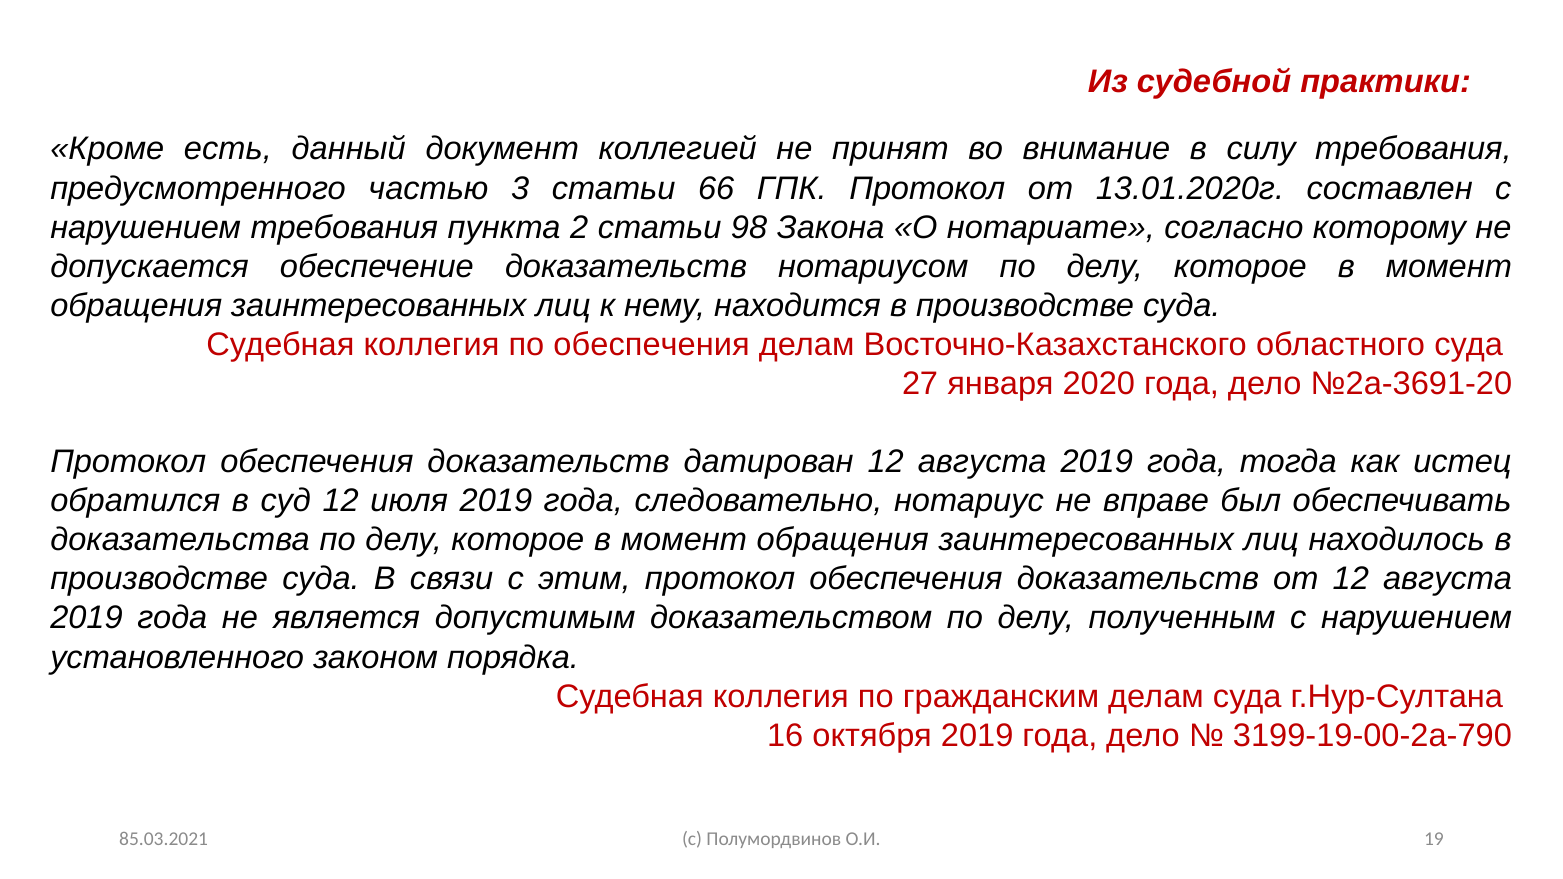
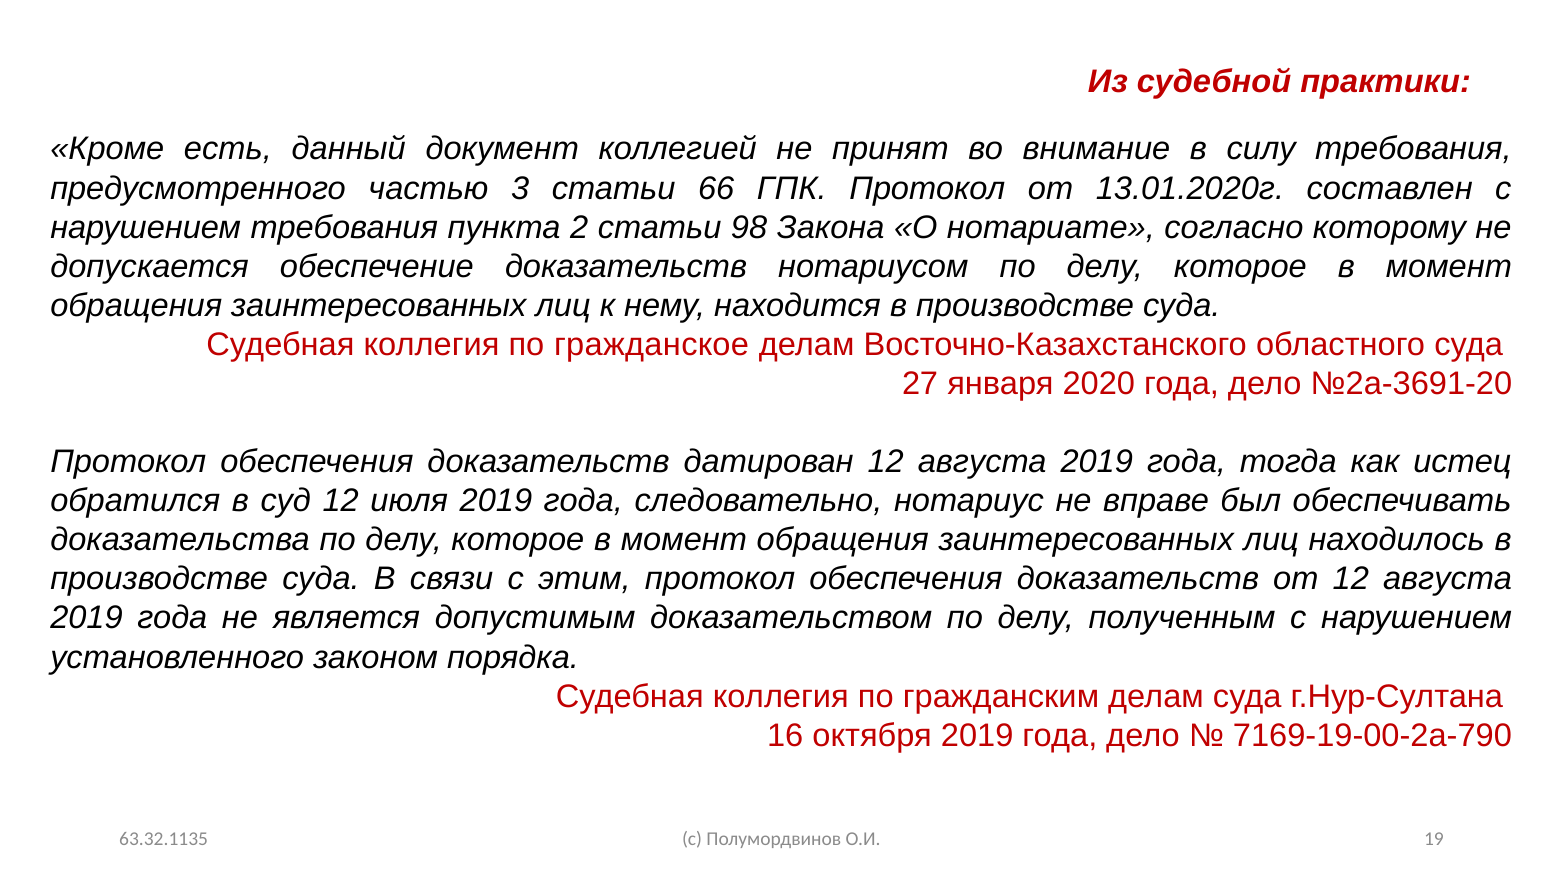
по обеспечения: обеспечения -> гражданское (652, 345)
3199-19-00-2а-790: 3199-19-00-2а-790 -> 7169-19-00-2а-790 (1372, 736)
85.03.2021: 85.03.2021 -> 63.32.1135 (164, 840)
